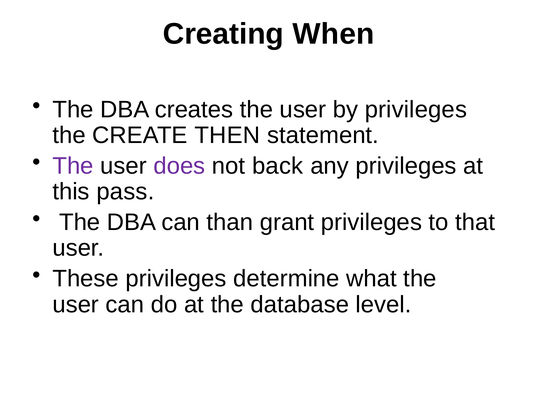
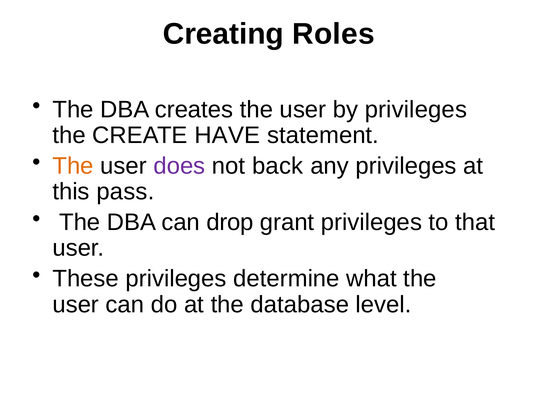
When: When -> Roles (333, 34)
THEN: THEN -> HAVE (227, 135)
The colour: purple -> orange (73, 166)
than: than -> drop (230, 223)
